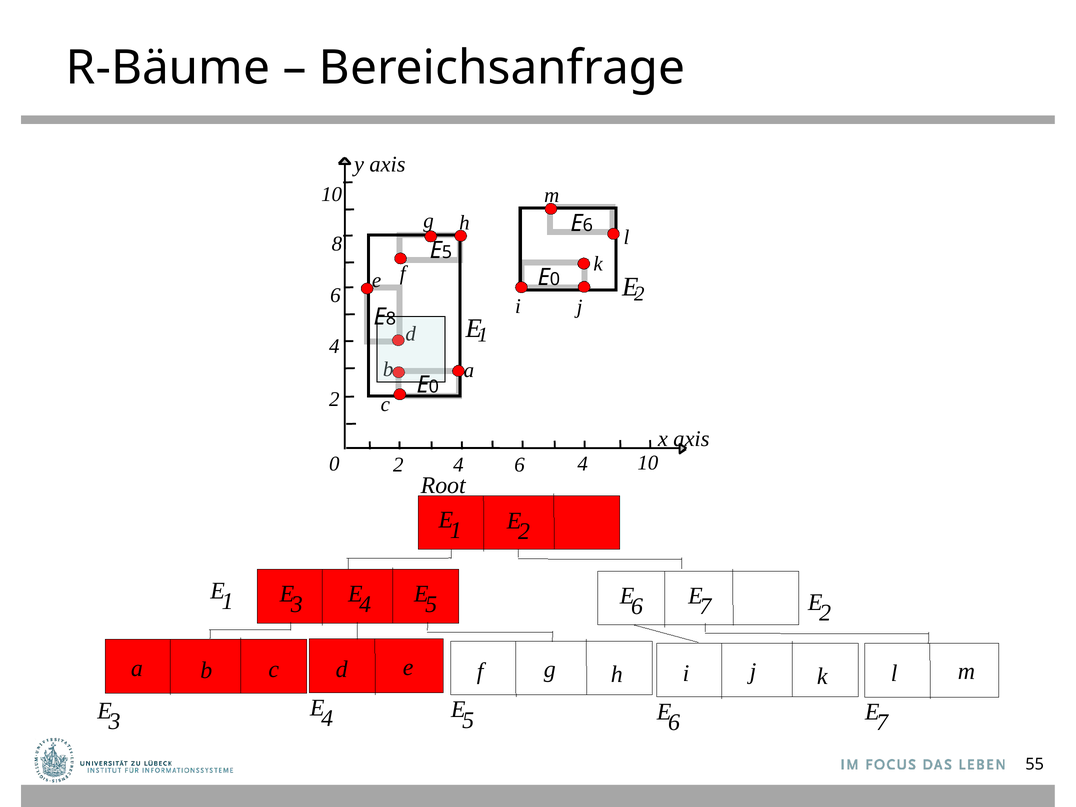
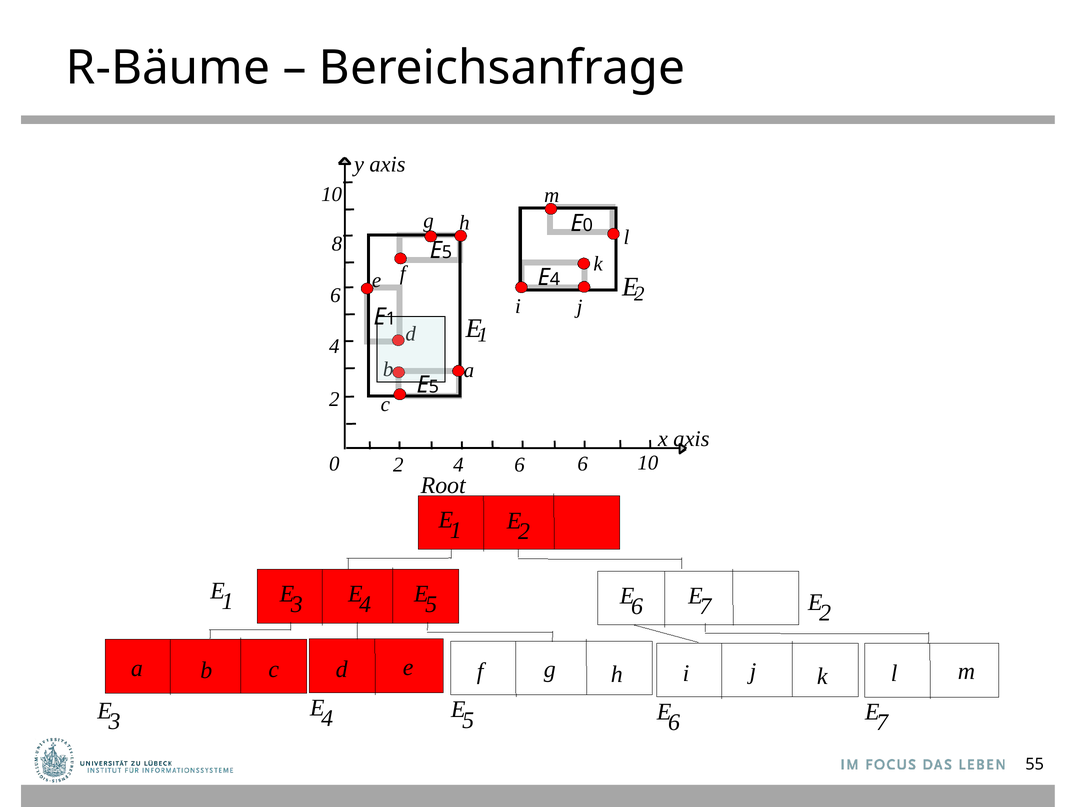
6: 6 -> 0 (588, 225)
0: 0 -> 4 (555, 279)
8: 8 -> 1 (391, 319)
0: 0 -> 5 (434, 387)
6 4: 4 -> 6 (583, 464)
